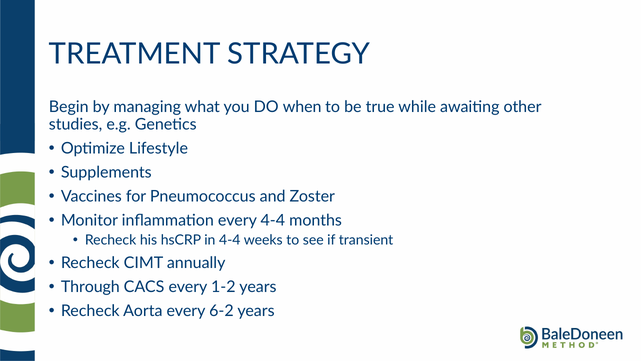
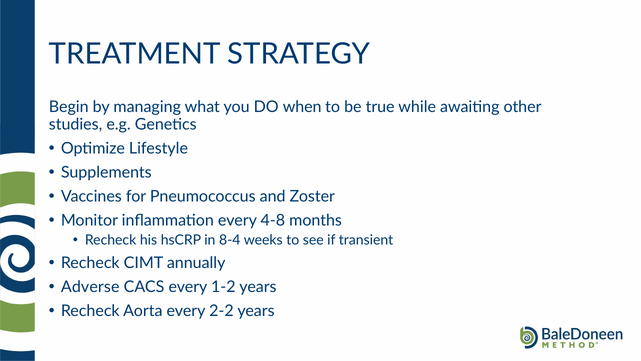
every 4-4: 4-4 -> 4-8 (273, 220)
in 4-4: 4-4 -> 8-4 (230, 240)
Through: Through -> Adverse (90, 287)
6-2: 6-2 -> 2-2 (221, 311)
